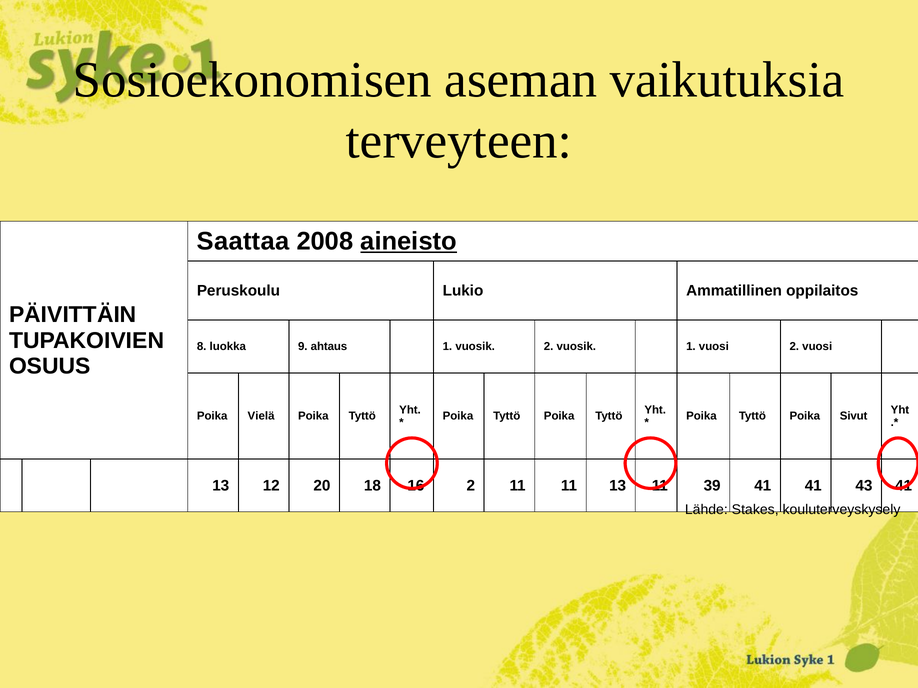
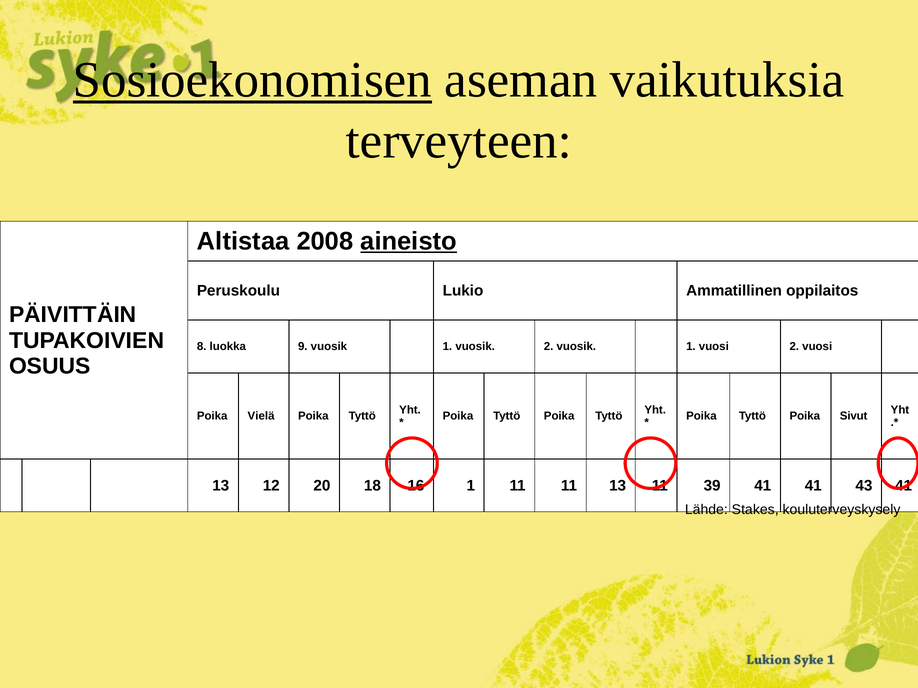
Sosioekonomisen underline: none -> present (252, 80)
Saattaa: Saattaa -> Altistaa (243, 242)
9 ahtaus: ahtaus -> vuosik (329, 347)
16 2: 2 -> 1 (471, 486)
